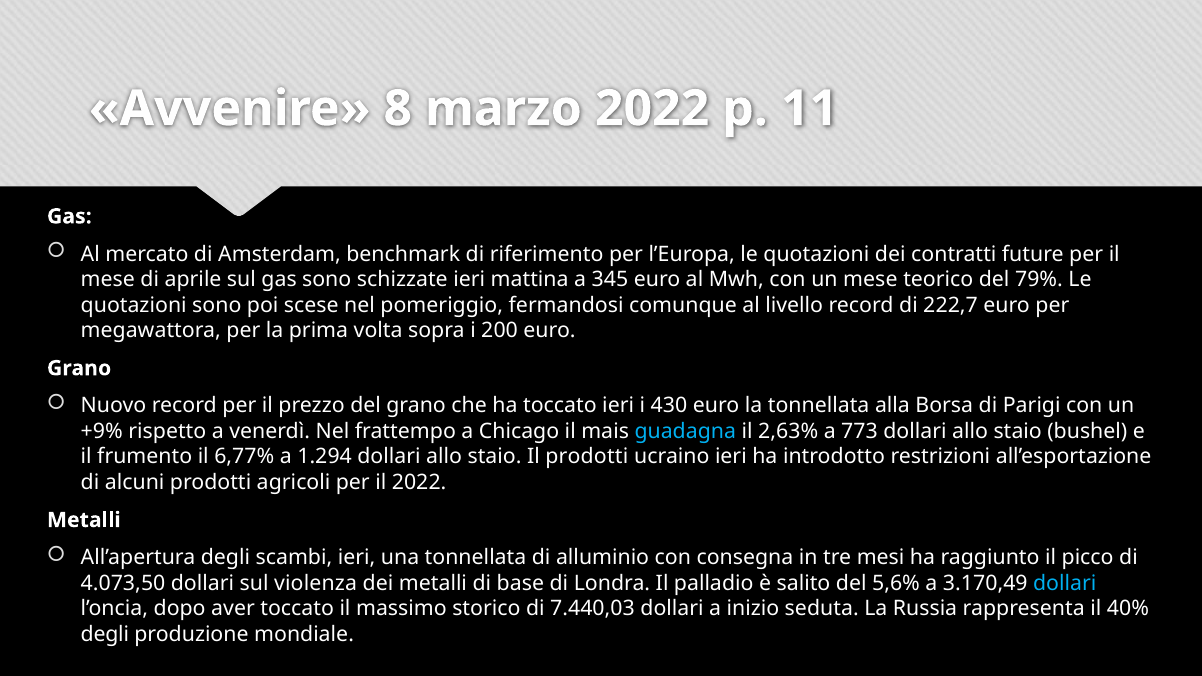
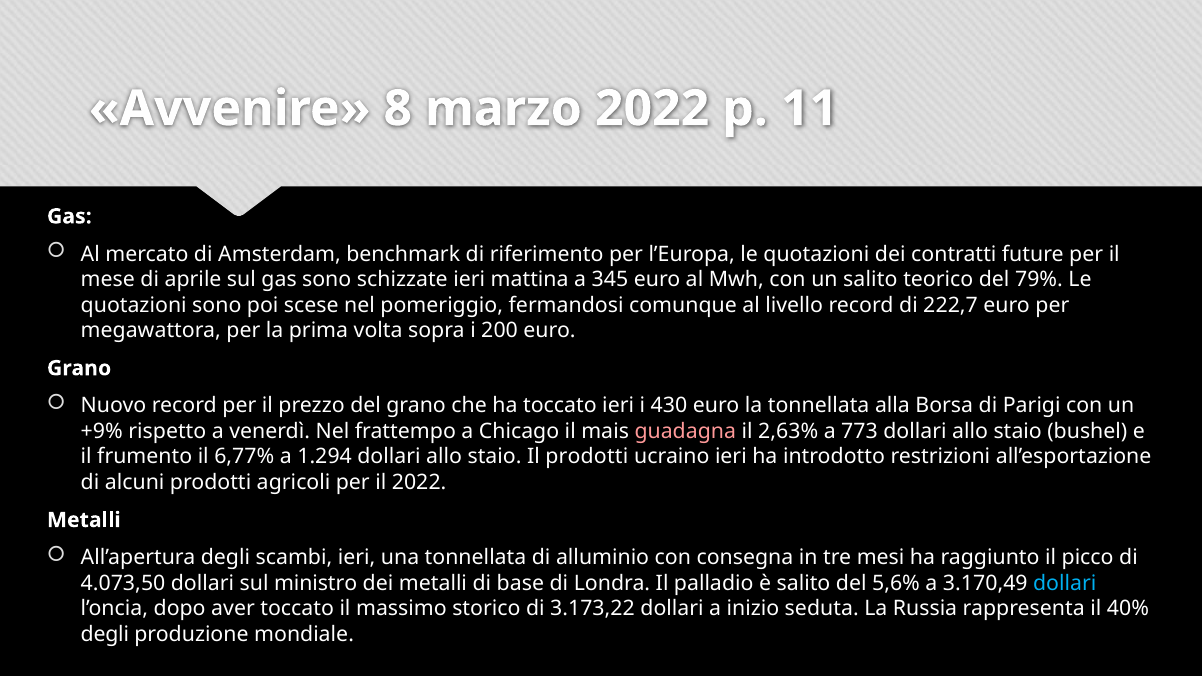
un mese: mese -> salito (870, 280)
guadagna colour: light blue -> pink (685, 431)
violenza: violenza -> ministro (316, 583)
7.440,03: 7.440,03 -> 3.173,22 (592, 609)
